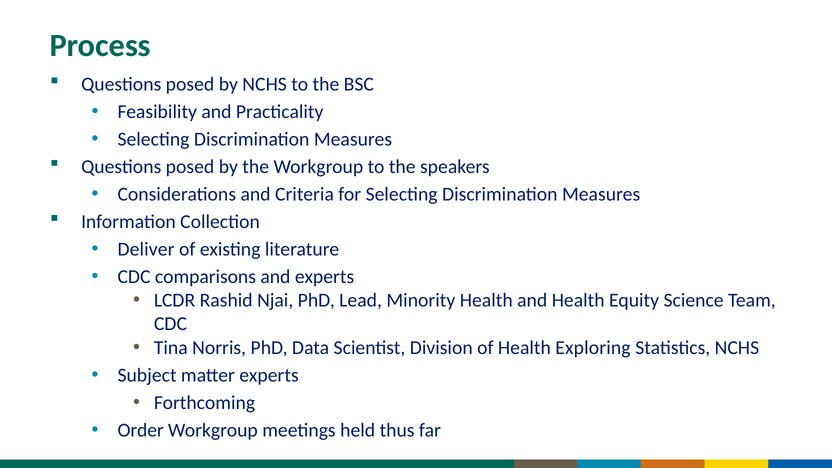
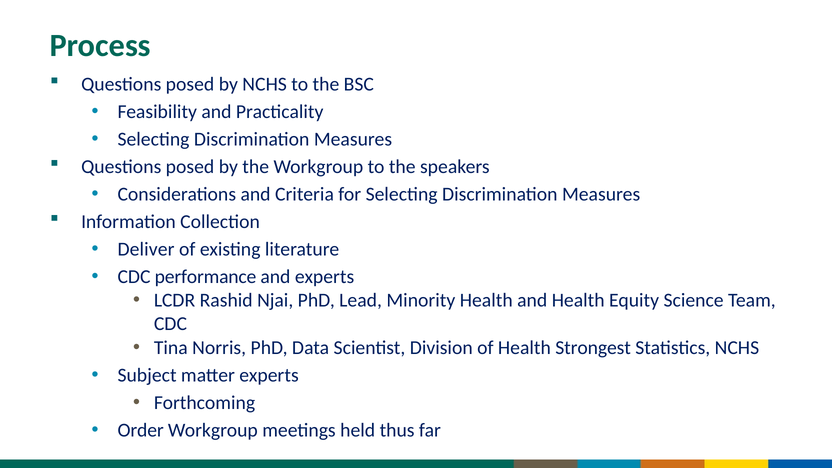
comparisons: comparisons -> performance (206, 277)
Exploring: Exploring -> Strongest (593, 348)
